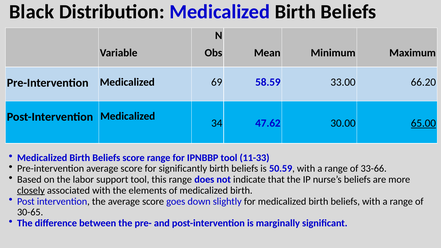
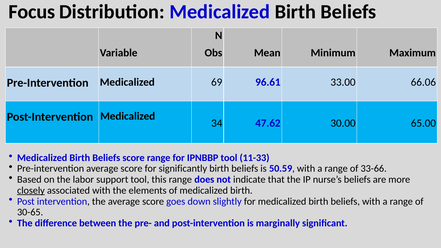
Black: Black -> Focus (32, 12)
58.59: 58.59 -> 96.61 (268, 82)
66.20: 66.20 -> 66.06 (423, 82)
65.00 underline: present -> none (423, 123)
